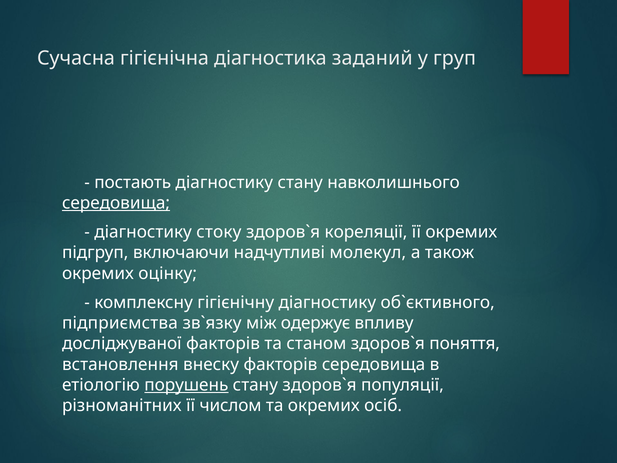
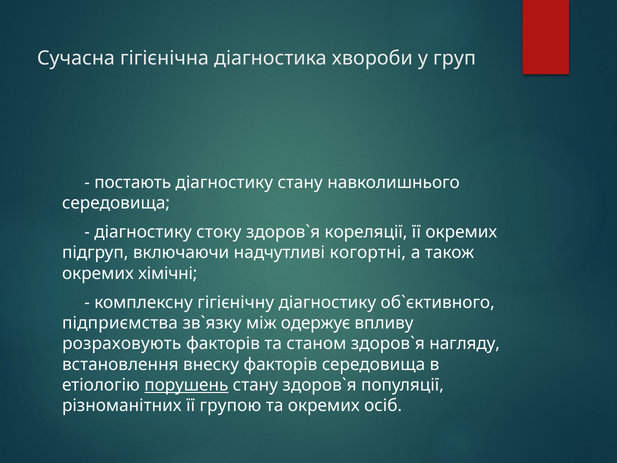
заданий: заданий -> хвороби (372, 58)
середовища underline: present -> none (116, 203)
молекул: молекул -> когортні (368, 253)
оцінку: оцінку -> хімічні (168, 273)
досліджуваної: досліджуваної -> розраховують (122, 344)
поняття: поняття -> нагляду (465, 344)
числом: числом -> групою (230, 405)
